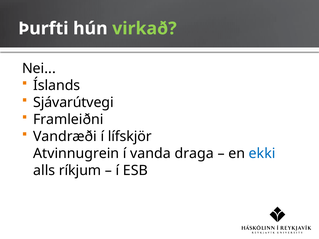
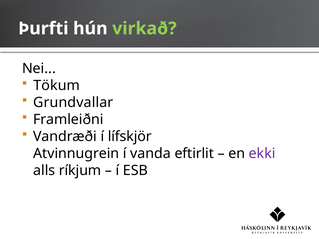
Íslands: Íslands -> Tökum (57, 86)
Sjávarútvegi: Sjávarútvegi -> Grundvallar (73, 103)
draga: draga -> eftirlit (194, 154)
ekki colour: blue -> purple (262, 154)
